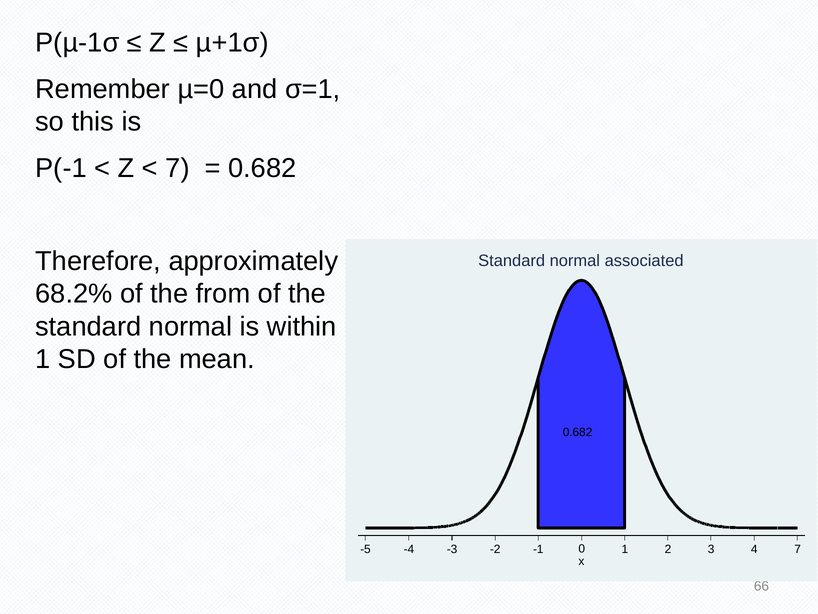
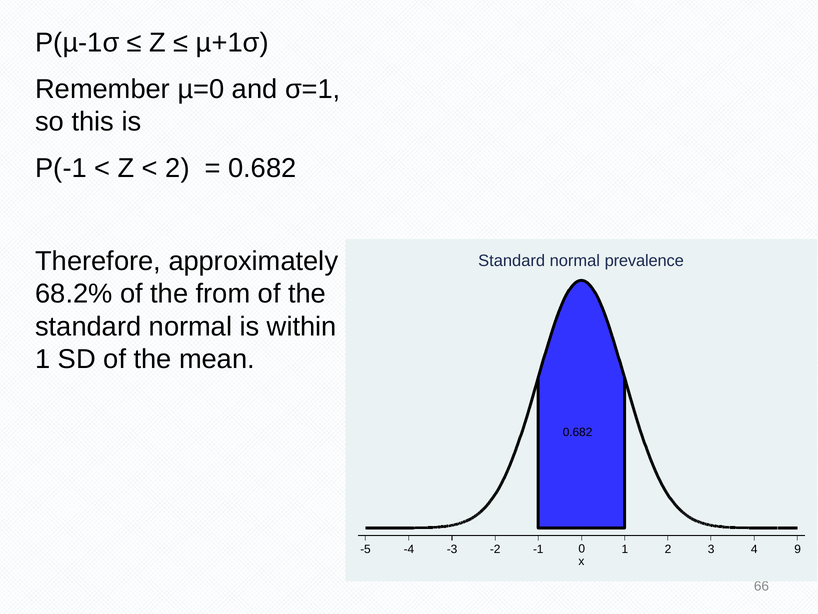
7: 7 -> 2 (178, 168)
associated: associated -> prevalence (644, 261)
4 7: 7 -> 9 (798, 549)
